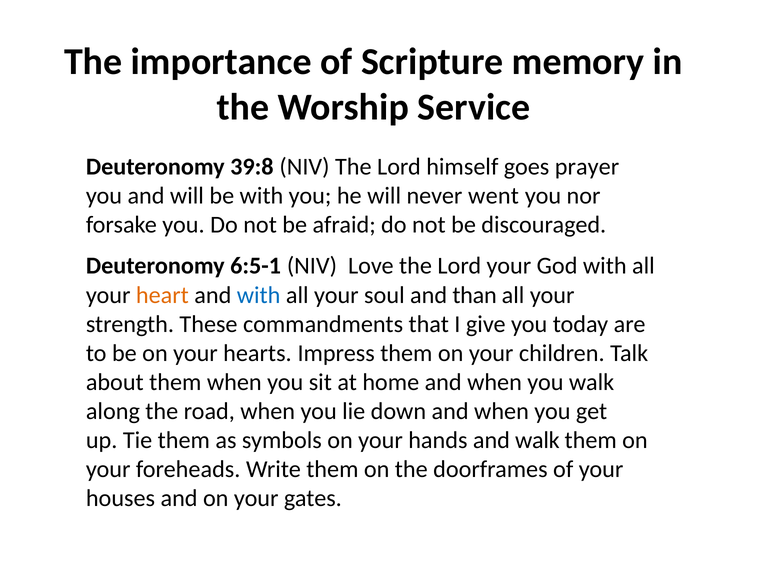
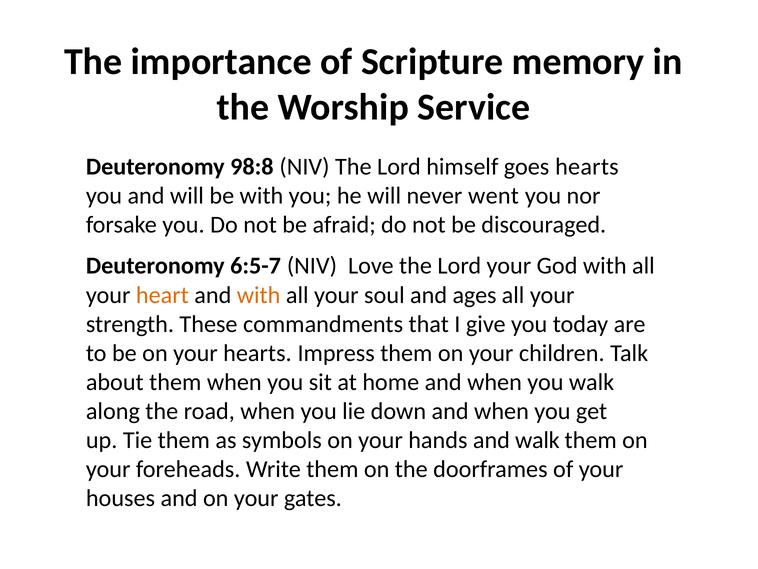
39:8: 39:8 -> 98:8 (252, 166)
goes prayer: prayer -> hearts (587, 166)
6:5-1: 6:5-1 -> 6:5-7 (256, 266)
with colour: blue -> orange (259, 295)
than: than -> ages (475, 295)
